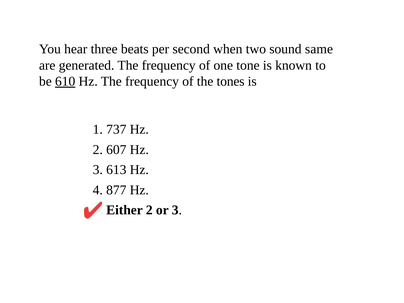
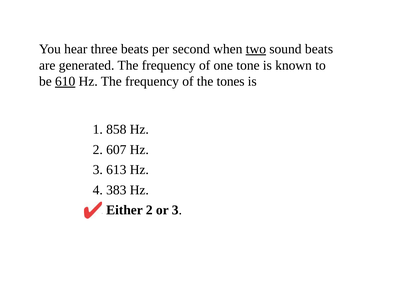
two underline: none -> present (256, 49)
sound same: same -> beats (319, 49)
737: 737 -> 858 (116, 129)
877: 877 -> 383 (116, 190)
